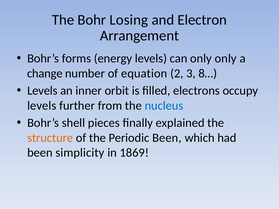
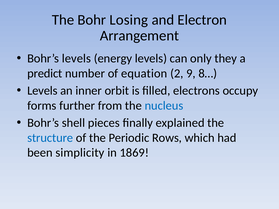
Bohr’s forms: forms -> levels (76, 59)
only only: only -> they (226, 59)
change: change -> predict (45, 73)
3: 3 -> 9 (191, 73)
levels: levels -> forms (42, 106)
structure colour: orange -> blue (50, 138)
Periodic Been: Been -> Rows (167, 138)
